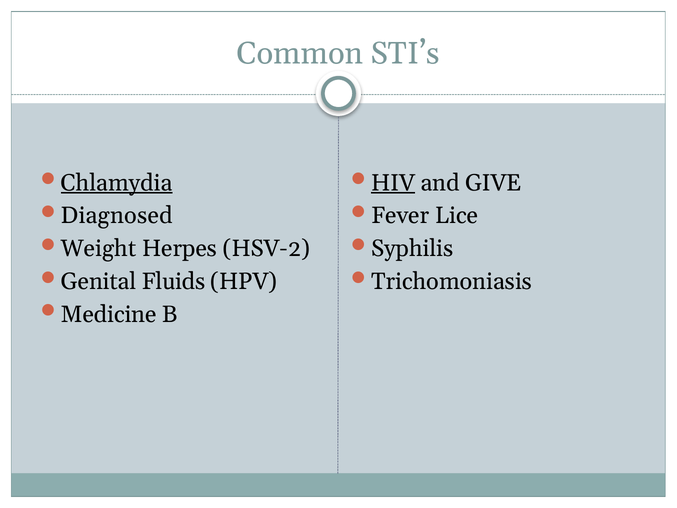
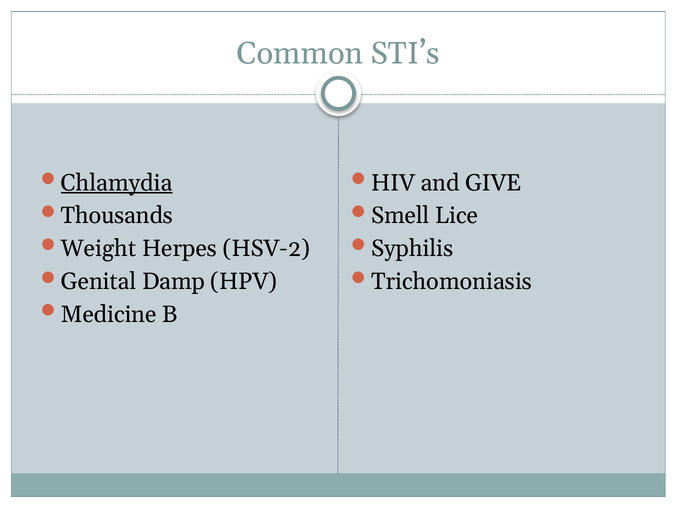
HIV underline: present -> none (393, 183)
Diagnosed: Diagnosed -> Thousands (117, 216)
Fever: Fever -> Smell (400, 216)
Fluids: Fluids -> Damp (174, 281)
